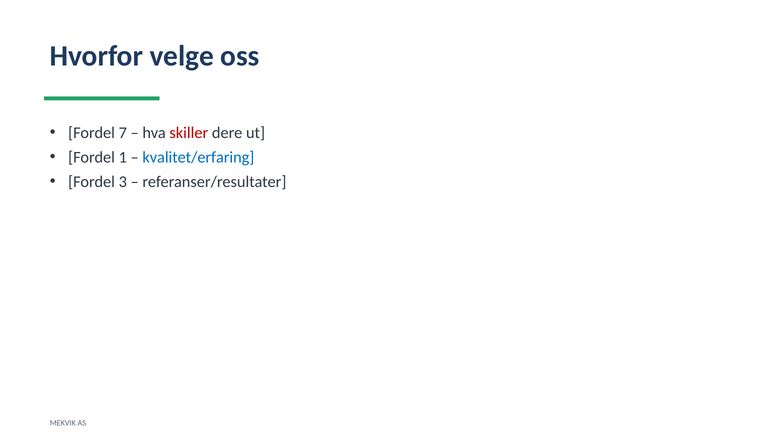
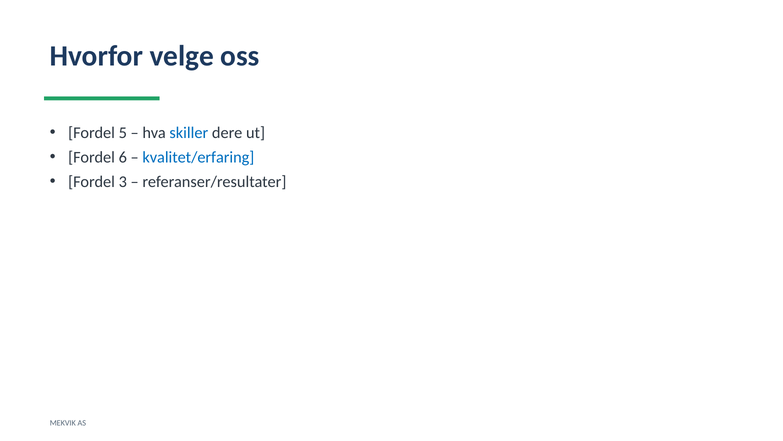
7: 7 -> 5 (123, 133)
skiller colour: red -> blue (189, 133)
1: 1 -> 6 (123, 157)
